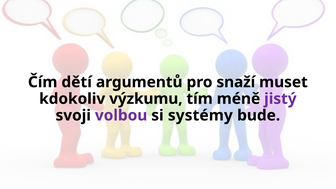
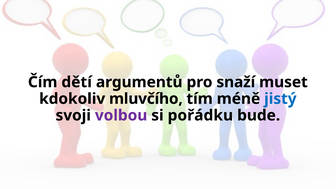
výzkumu: výzkumu -> mluvčího (146, 99)
jistý colour: purple -> blue (280, 99)
systémy: systémy -> pořádku (200, 115)
